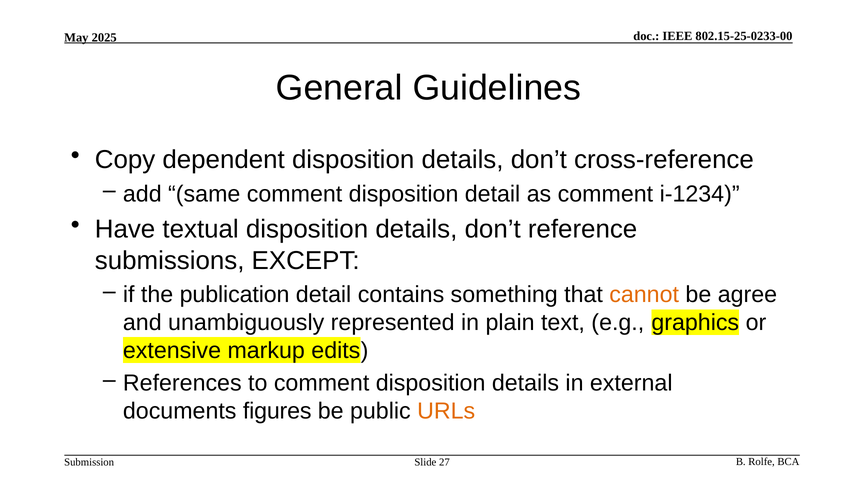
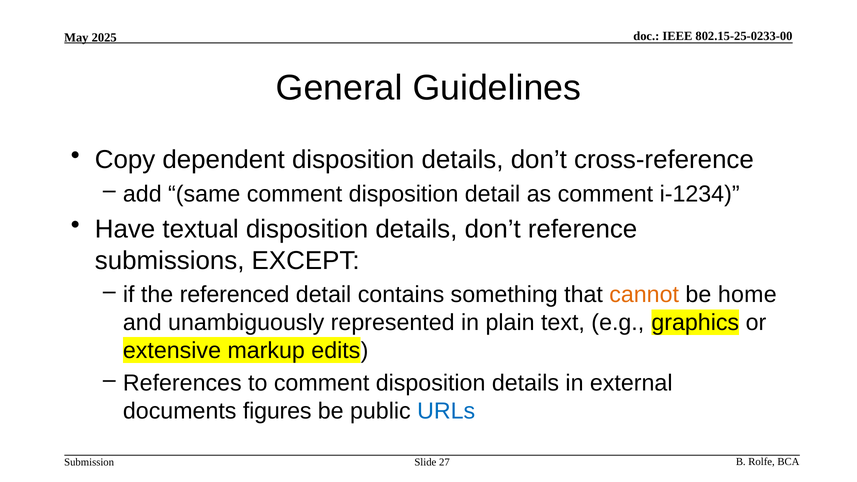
publication: publication -> referenced (235, 295)
agree: agree -> home (747, 295)
URLs colour: orange -> blue (446, 411)
